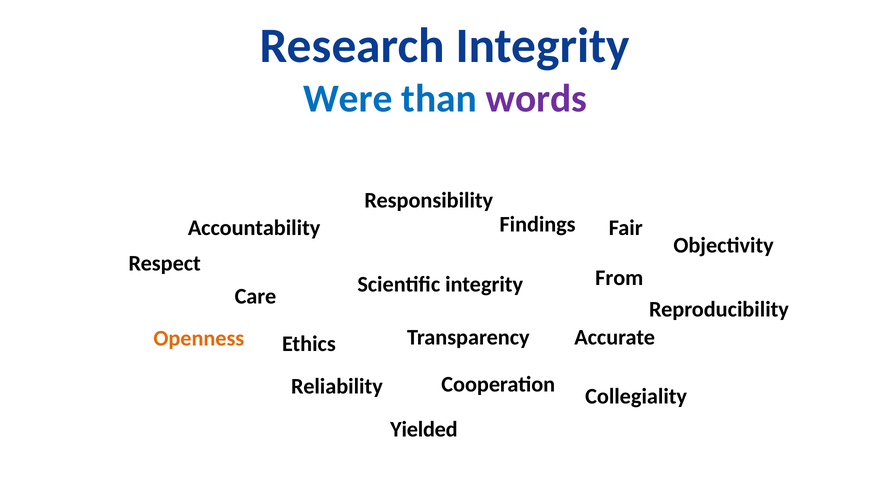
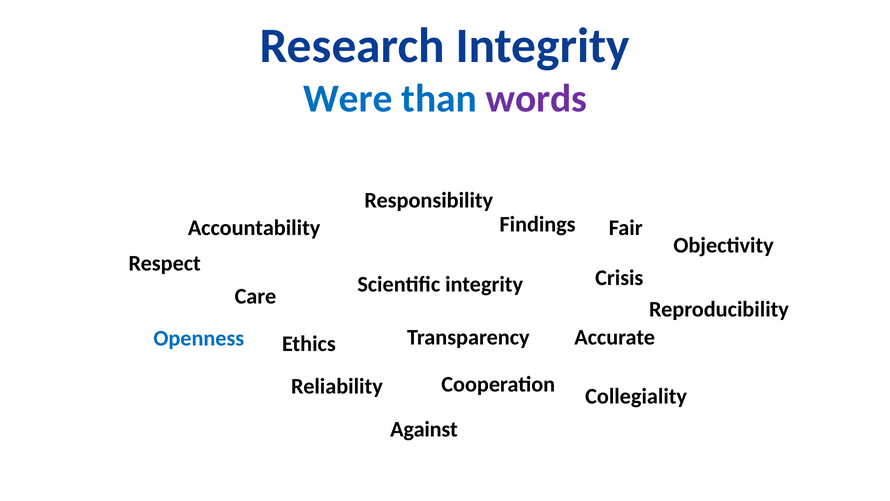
From: From -> Crisis (619, 277)
Openness colour: orange -> blue (199, 338)
Yielded: Yielded -> Against (424, 429)
